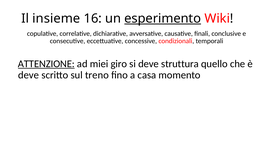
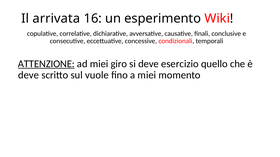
insieme: insieme -> arrivata (56, 19)
esperimento underline: present -> none (163, 19)
struttura: struttura -> esercizio (180, 64)
treno: treno -> vuole (97, 75)
a casa: casa -> miei (147, 75)
